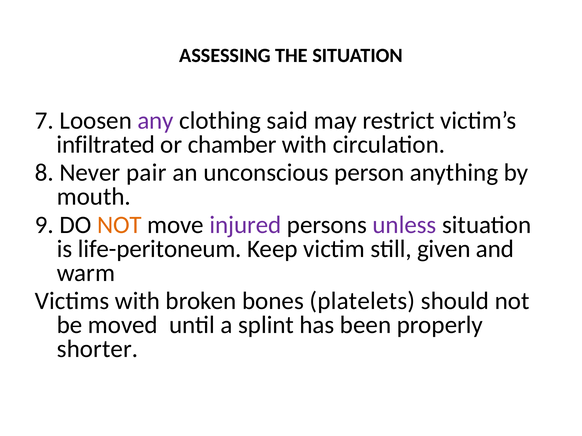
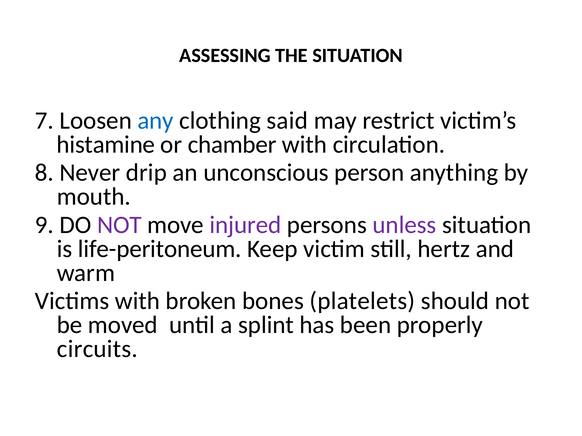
any colour: purple -> blue (156, 121)
infiltrated: infiltrated -> histamine (106, 145)
pair: pair -> drip (146, 173)
NOT colour: orange -> purple (119, 225)
given: given -> hertz (444, 249)
shorter: shorter -> circuits (97, 349)
